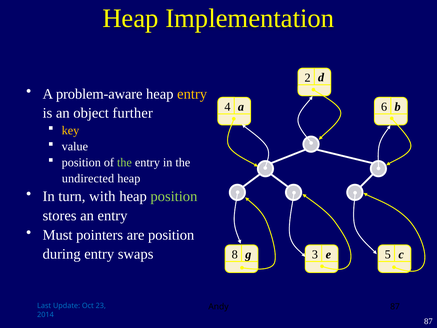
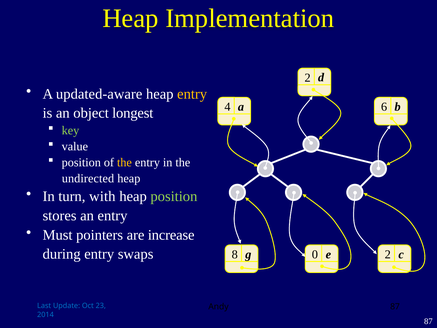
problem-aware: problem-aware -> updated-aware (99, 94)
further: further -> longest (133, 113)
key colour: yellow -> light green (70, 130)
the colour: light green -> yellow (124, 162)
are position: position -> increase (171, 235)
3: 3 -> 0 (315, 254)
e 5: 5 -> 2 (388, 254)
